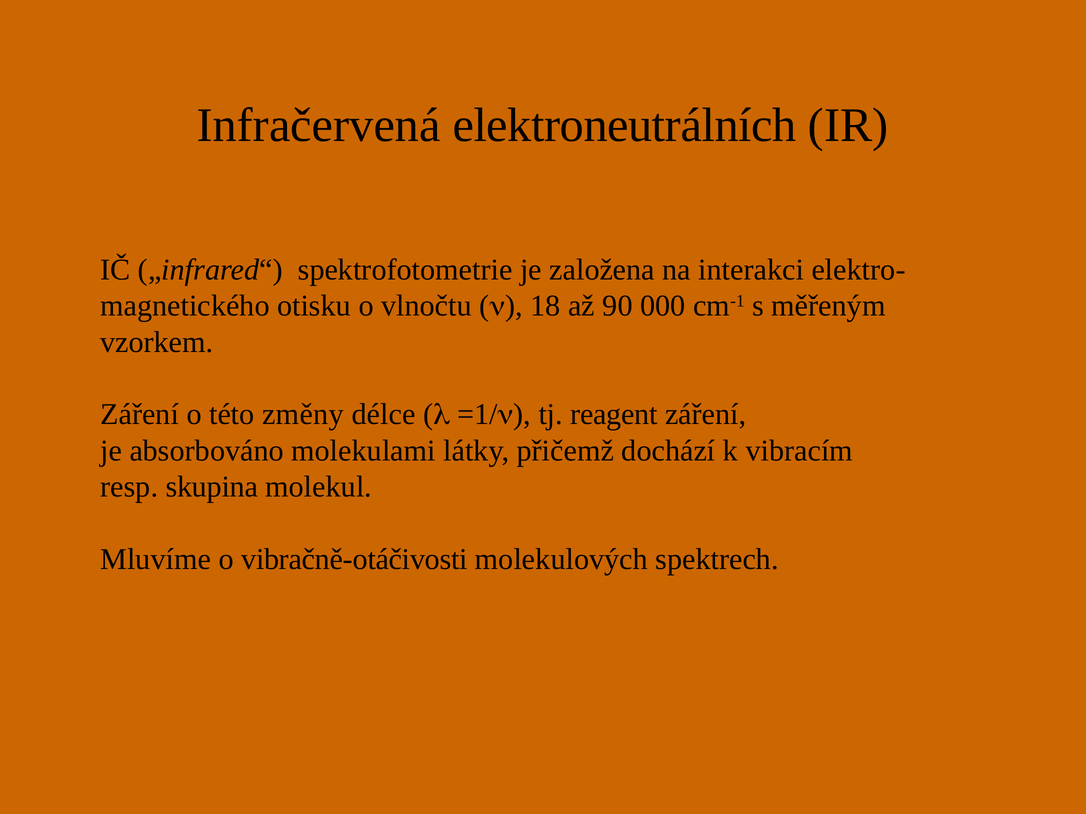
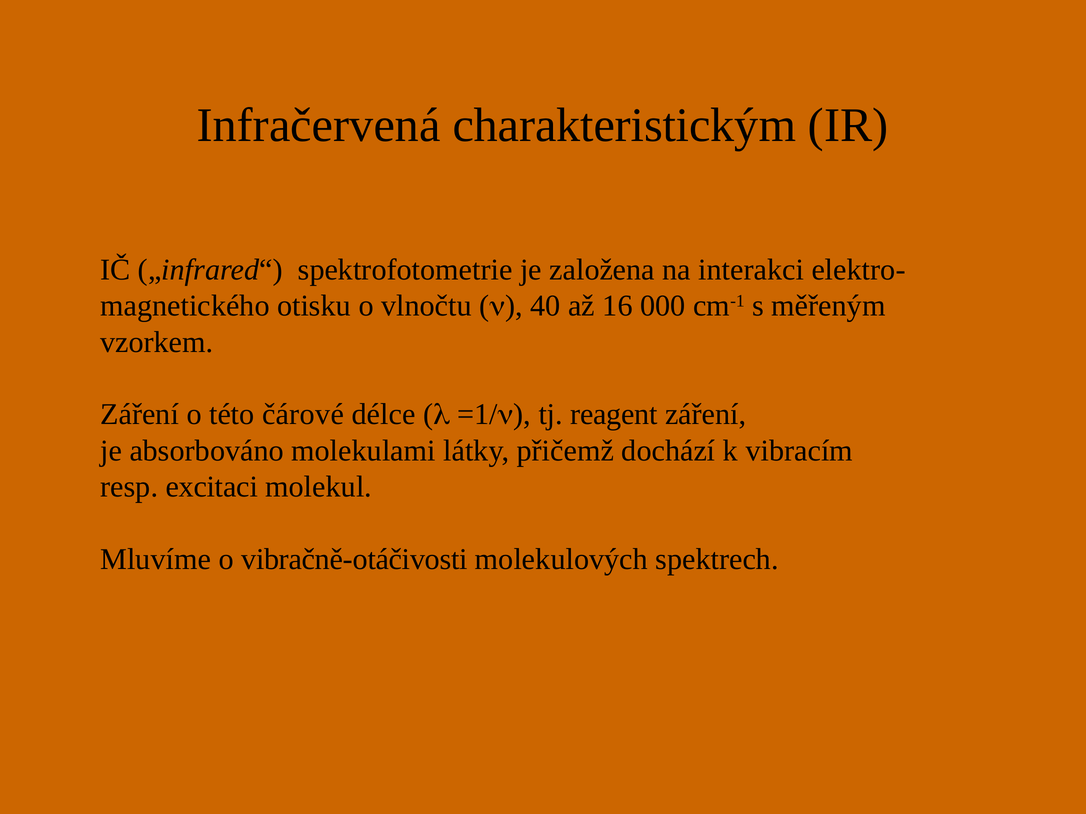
elektroneutrálních: elektroneutrálních -> charakteristickým (624, 126)
18: 18 -> 40 (546, 306)
90: 90 -> 16 (618, 306)
změny: změny -> čárové (303, 415)
skupina: skupina -> excitaci (212, 487)
